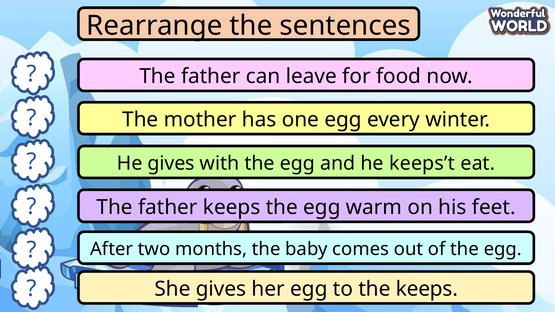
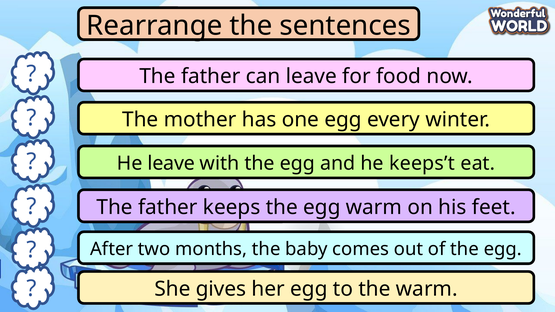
He gives: gives -> leave (171, 163)
the keeps: keeps -> warm (427, 289)
